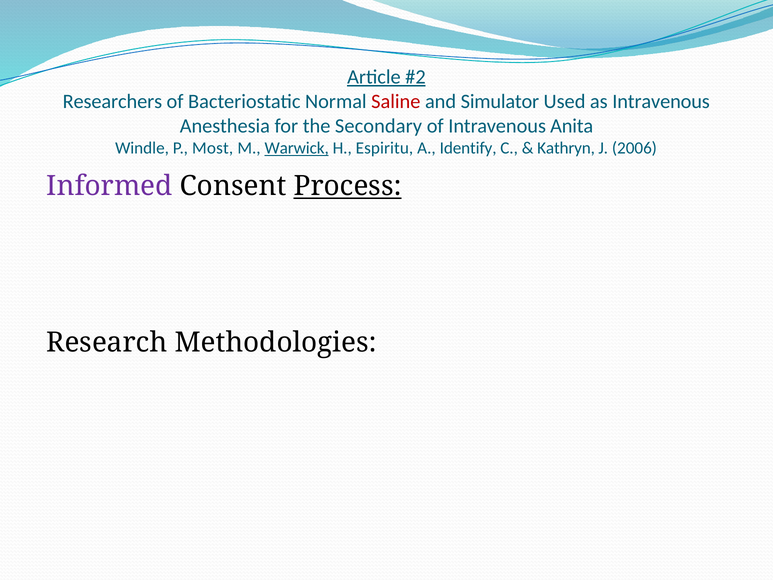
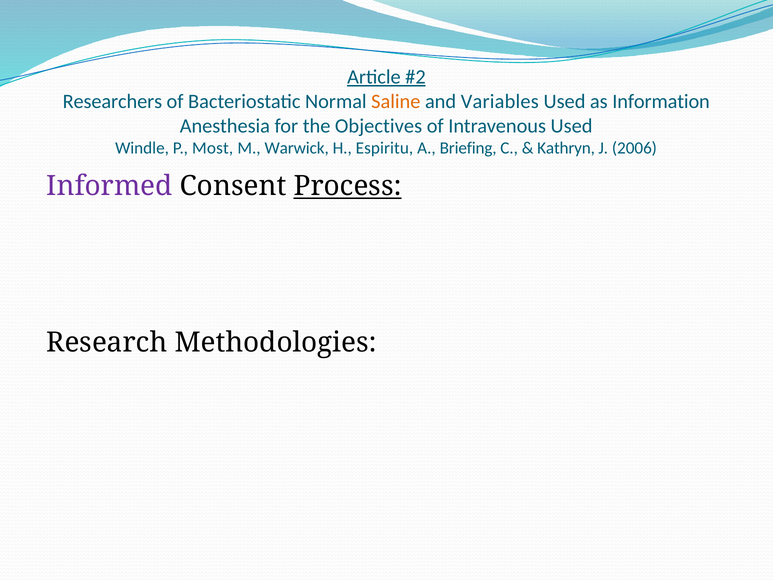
Saline colour: red -> orange (396, 101)
Simulator: Simulator -> Variables (500, 101)
as Intravenous: Intravenous -> Information (661, 101)
Secondary: Secondary -> Objectives (379, 126)
Intravenous Anita: Anita -> Used (572, 126)
Warwick underline: present -> none (297, 148)
Identify: Identify -> Briefing (468, 148)
